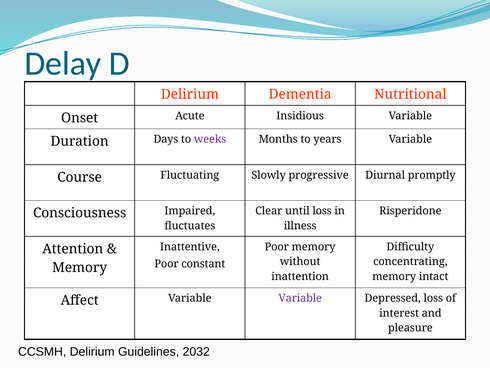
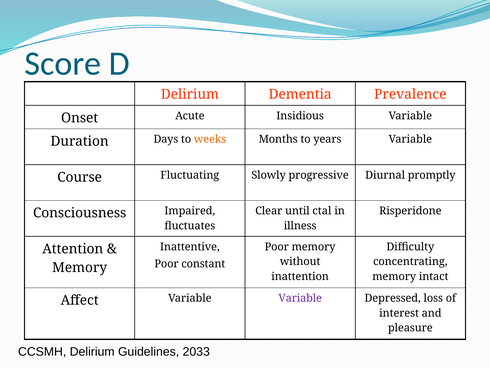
Delay: Delay -> Score (63, 64)
Nutritional: Nutritional -> Prevalence (410, 94)
weeks colour: purple -> orange (210, 139)
until loss: loss -> ctal (322, 211)
2032: 2032 -> 2033 (196, 351)
